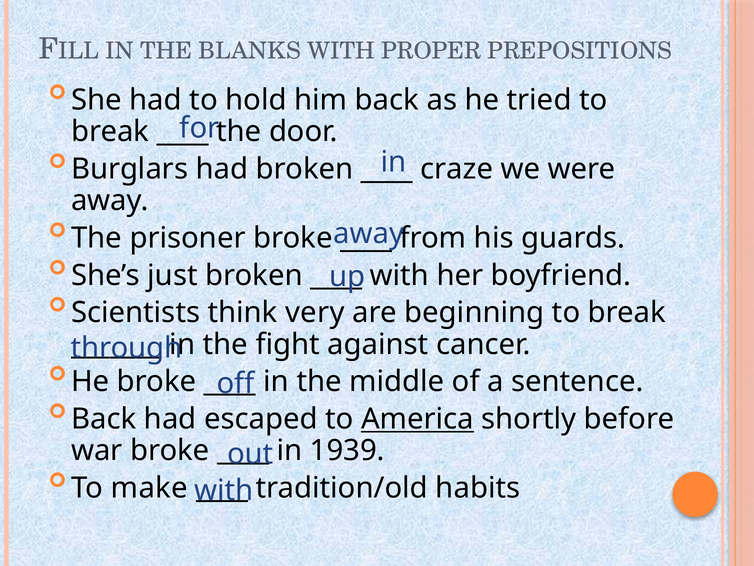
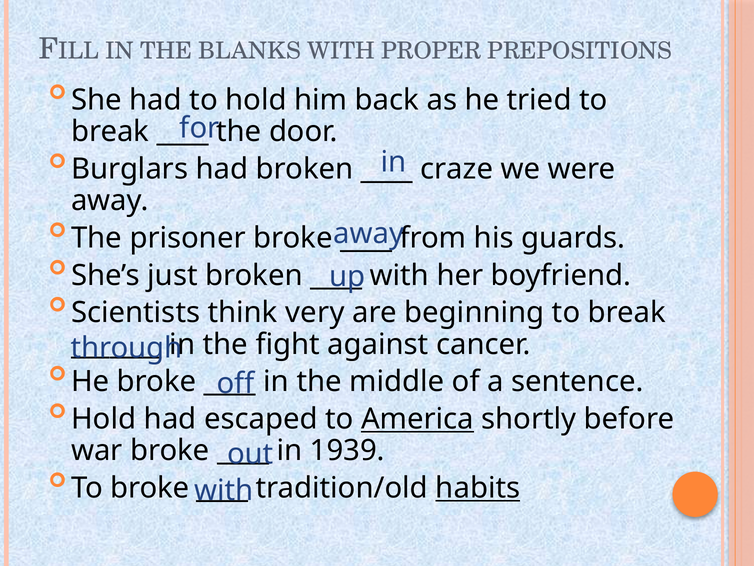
Back: Back -> Hold (104, 419)
To make: make -> broke (150, 488)
habits underline: none -> present (478, 488)
